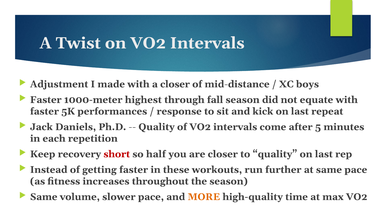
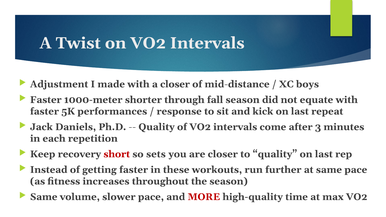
highest: highest -> shorter (143, 100)
5: 5 -> 3 (318, 127)
half: half -> sets (156, 154)
MORE colour: orange -> red (204, 197)
